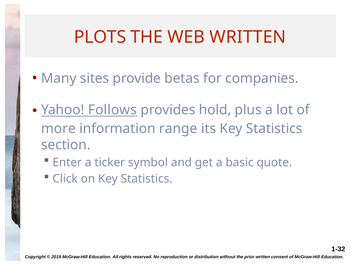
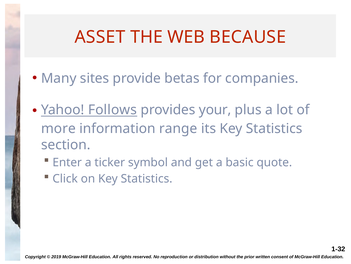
PLOTS: PLOTS -> ASSET (100, 37)
WEB WRITTEN: WRITTEN -> BECAUSE (248, 37)
hold: hold -> your (215, 110)
